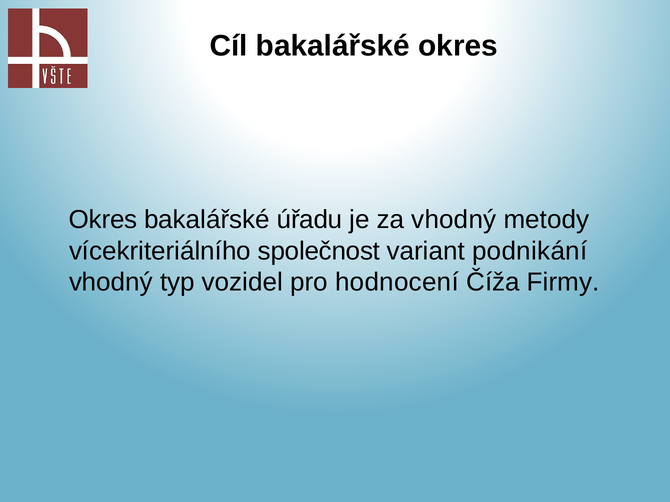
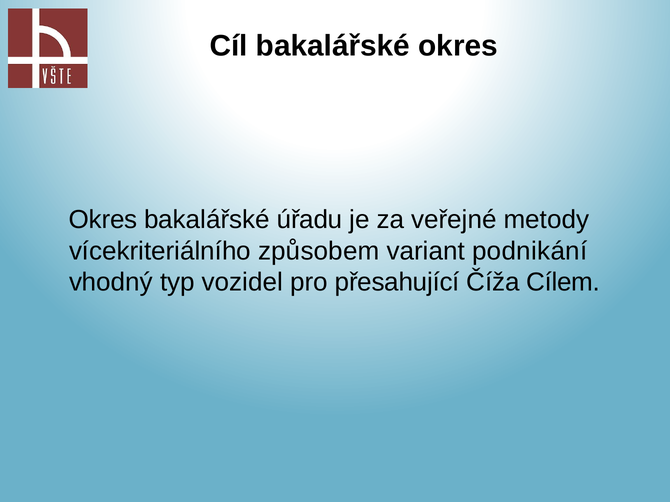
za vhodný: vhodný -> veřejné (454, 220)
společnost: společnost -> způsobem (319, 251)
hodnocení: hodnocení -> přesahující (397, 283)
Firmy: Firmy -> Cílem (563, 283)
